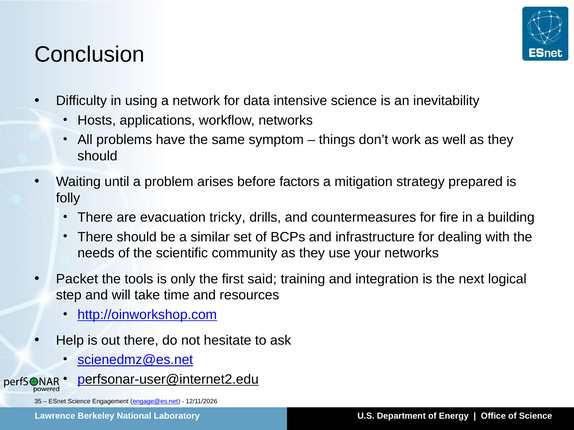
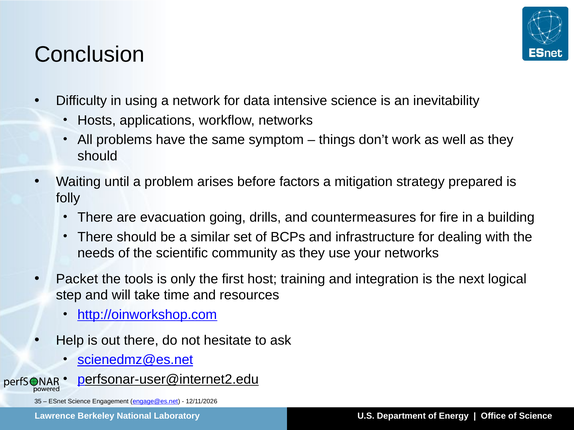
tricky: tricky -> going (228, 218)
said: said -> host (262, 279)
